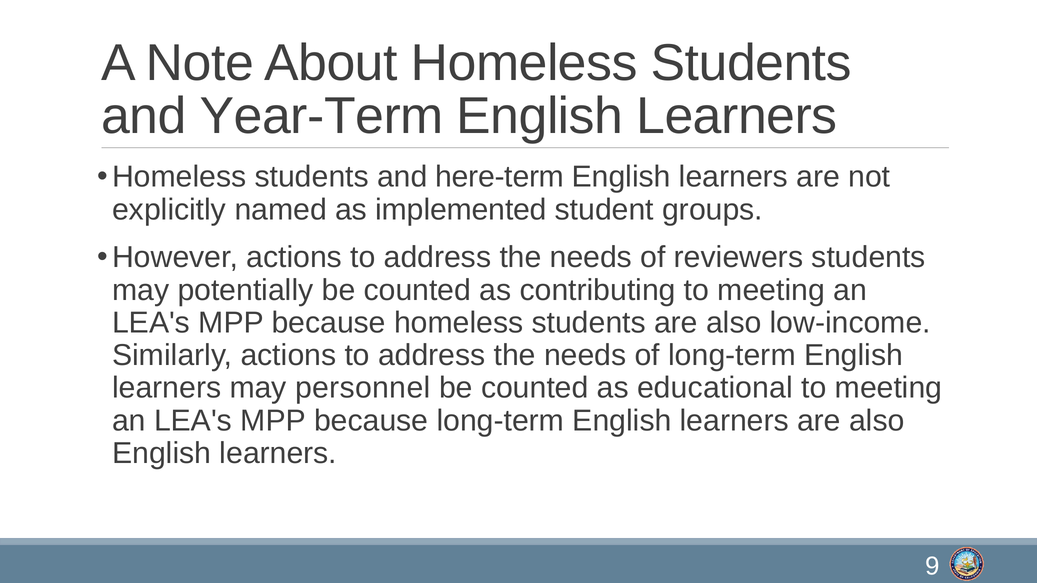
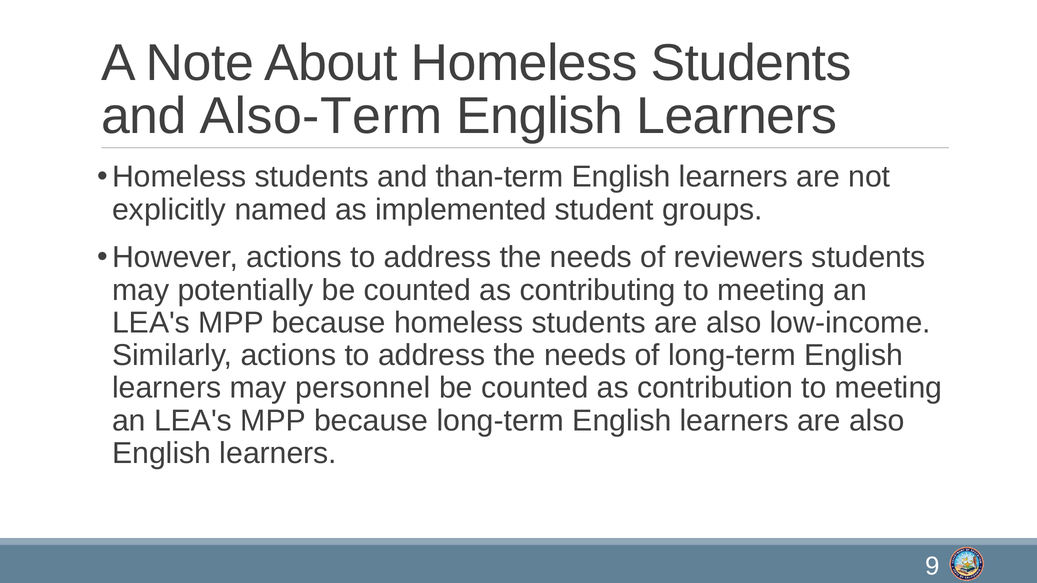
Year-Term: Year-Term -> Also-Term (321, 116)
here-term: here-term -> than-term (500, 177)
educational: educational -> contribution (715, 388)
